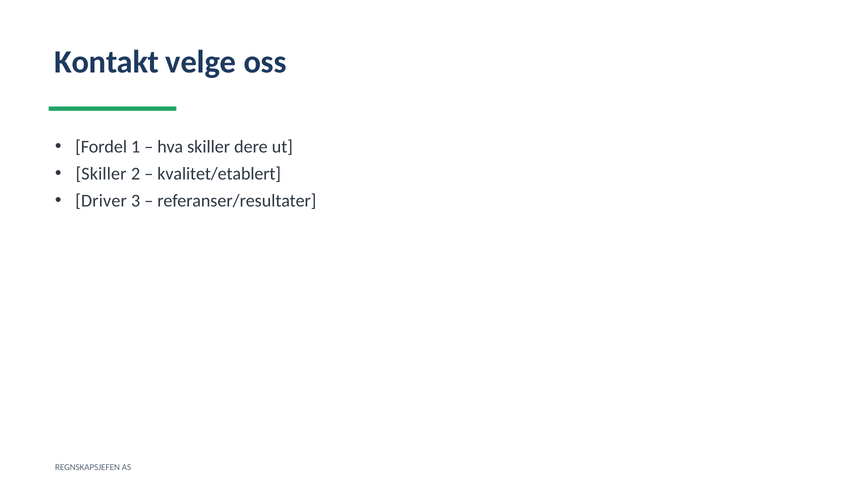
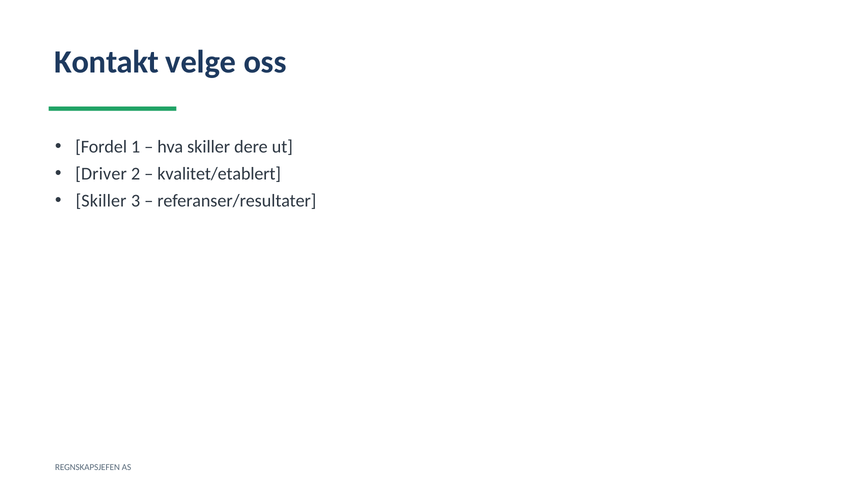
Skiller: Skiller -> Driver (101, 174)
Driver: Driver -> Skiller (101, 201)
